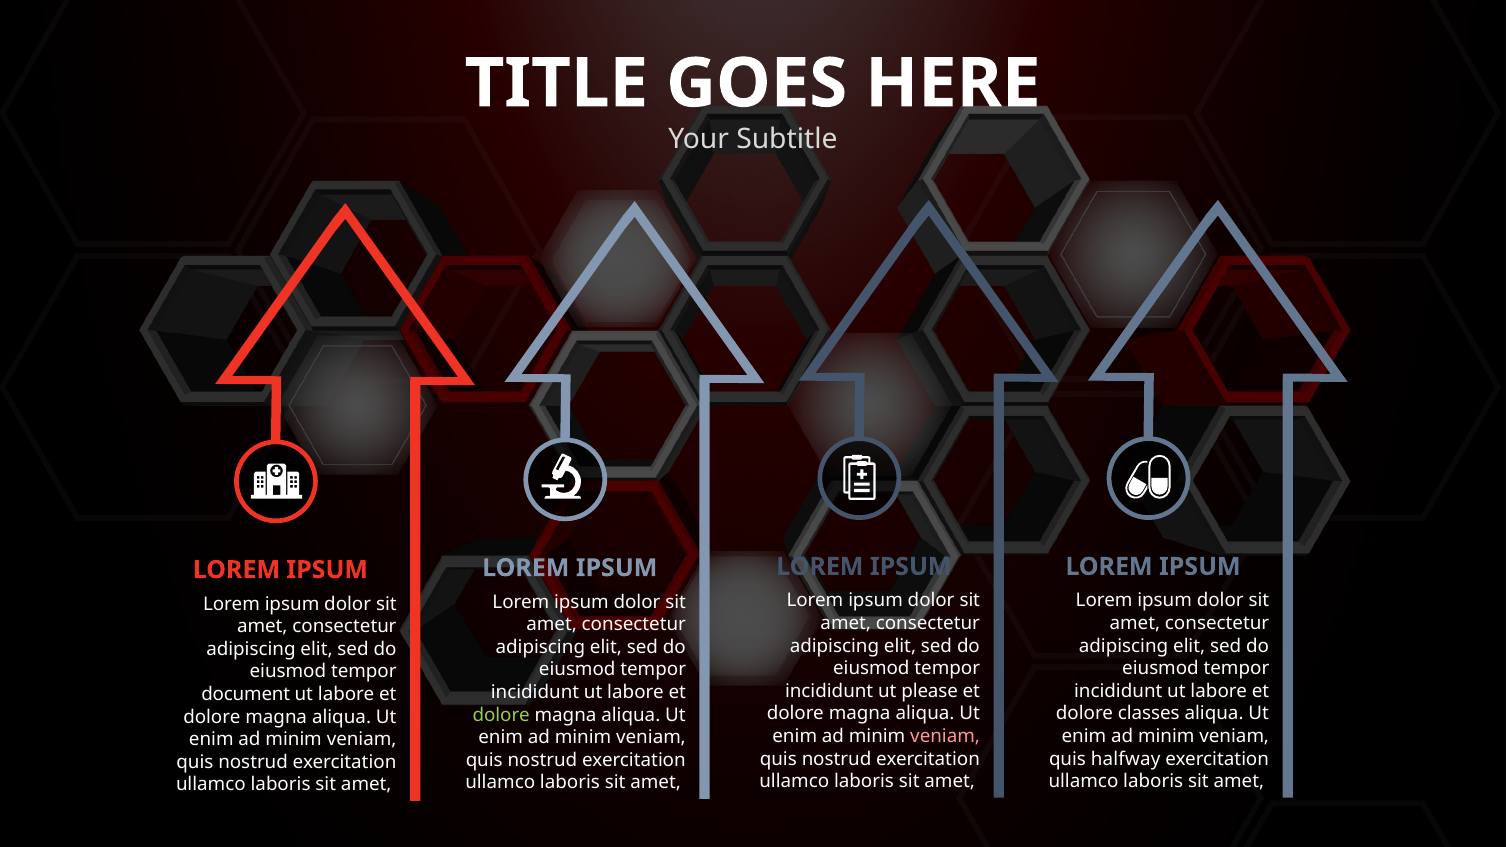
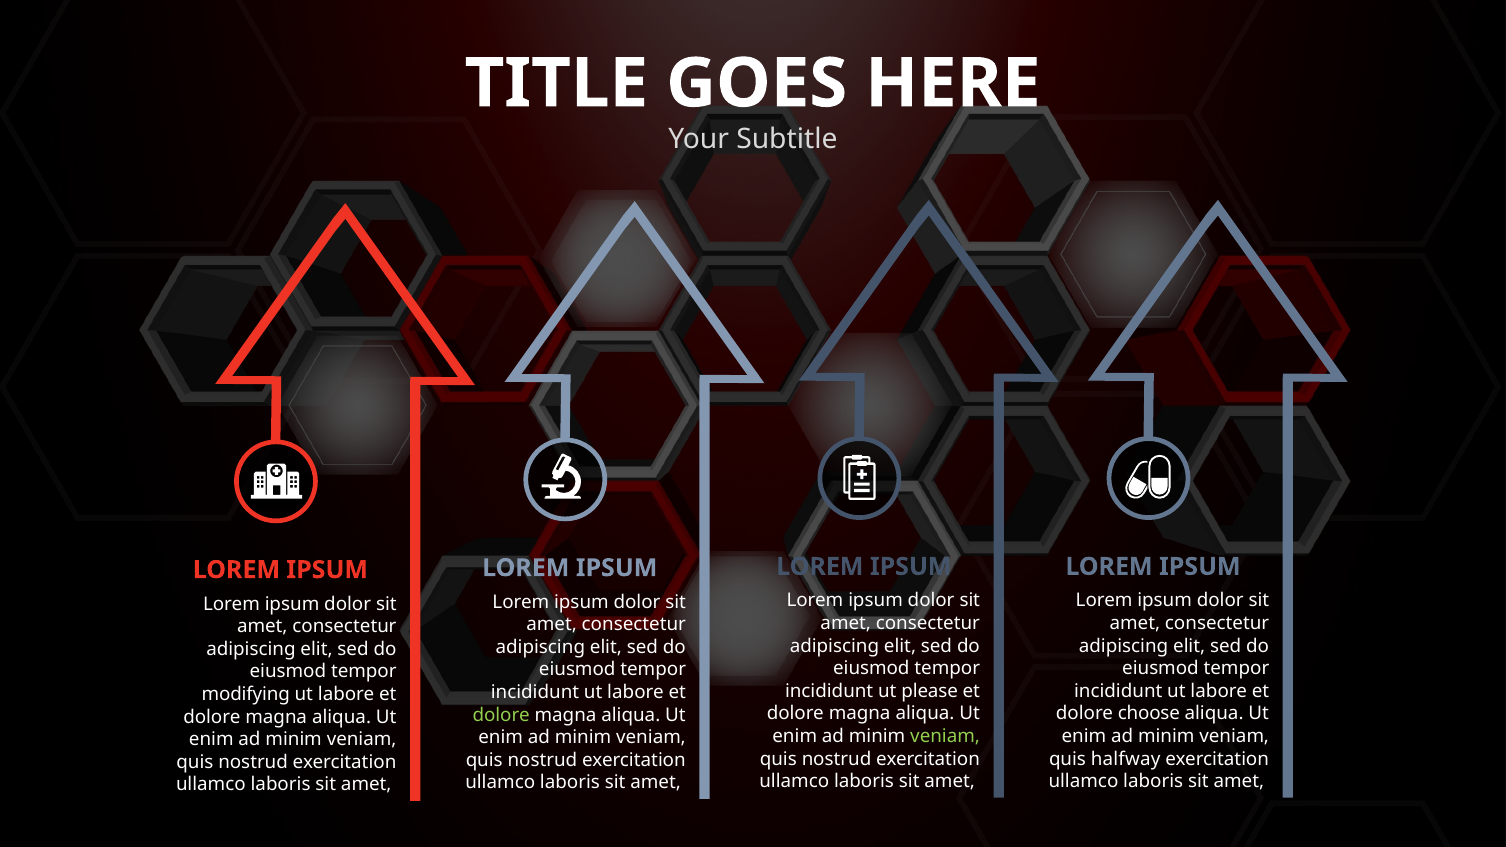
document: document -> modifying (246, 694)
classes: classes -> choose (1149, 714)
veniam colour: pink -> light green (945, 736)
